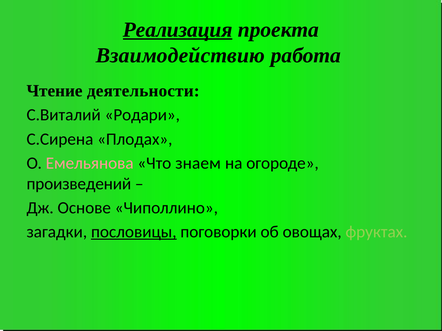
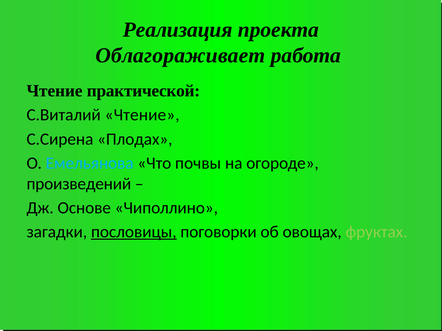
Реализация underline: present -> none (178, 30)
Взаимодействию: Взаимодействию -> Облагораживает (180, 56)
деятельности: деятельности -> практической (143, 91)
С.Виталий Родари: Родари -> Чтение (142, 115)
Емельянова colour: pink -> light blue (90, 163)
знаем: знаем -> почвы (198, 163)
